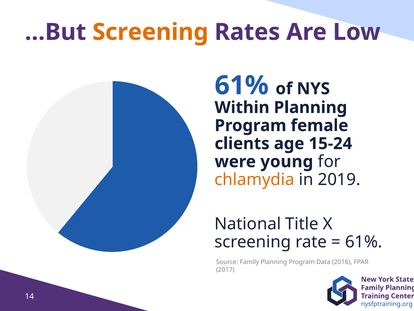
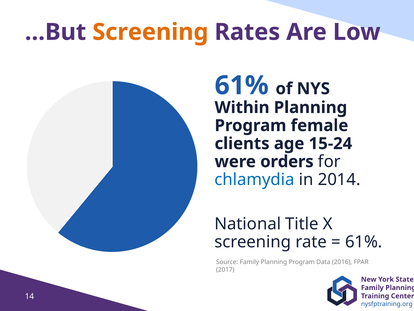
young: young -> orders (287, 161)
chlamydia colour: orange -> blue (255, 179)
2019: 2019 -> 2014 (339, 179)
